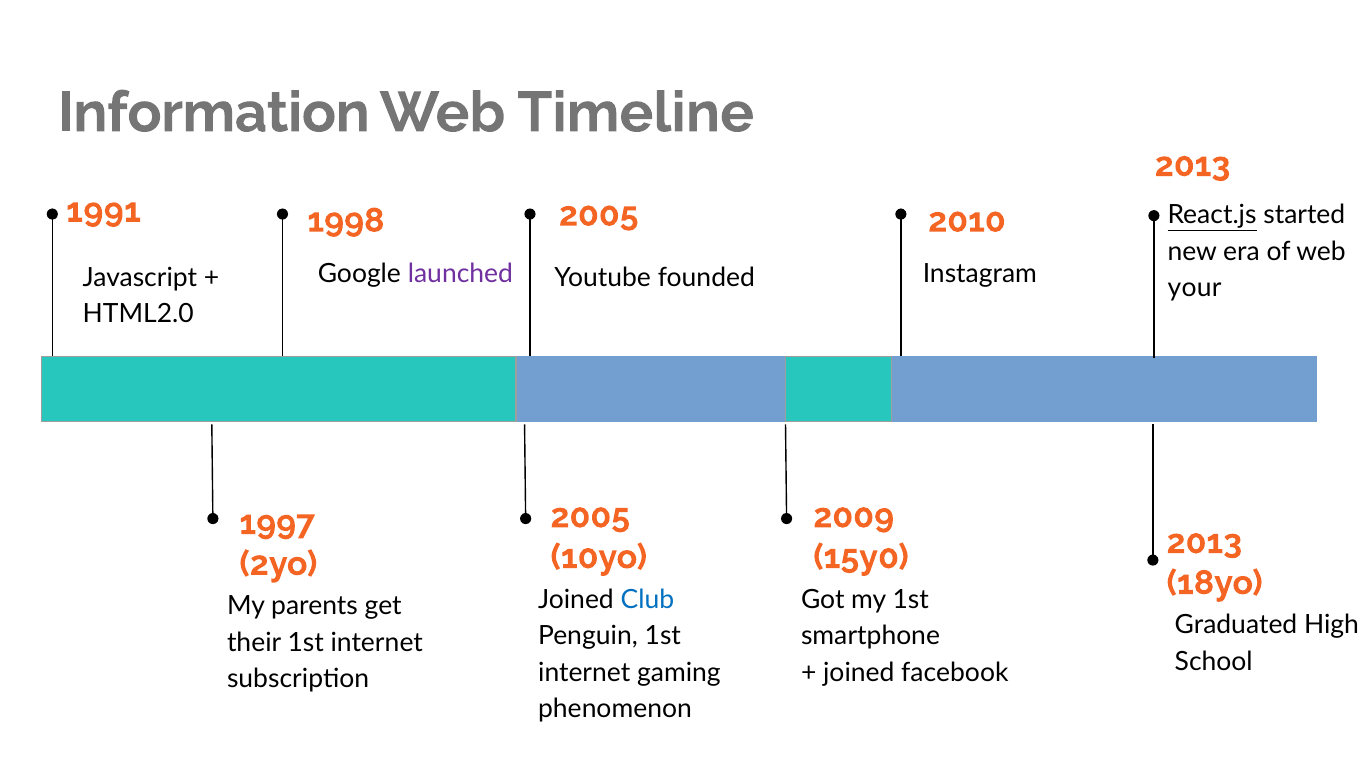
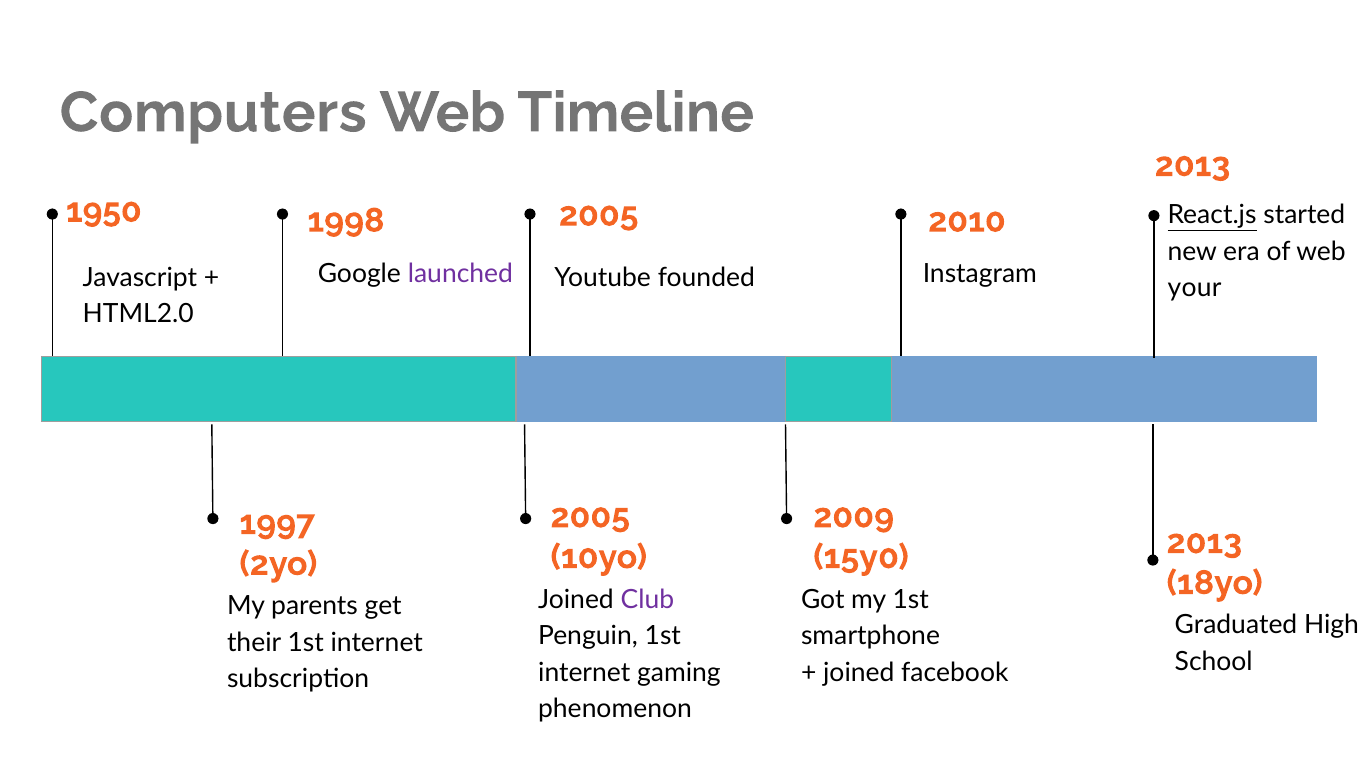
Information: Information -> Computers (213, 113)
1991: 1991 -> 1950 (104, 211)
Club colour: blue -> purple (647, 600)
